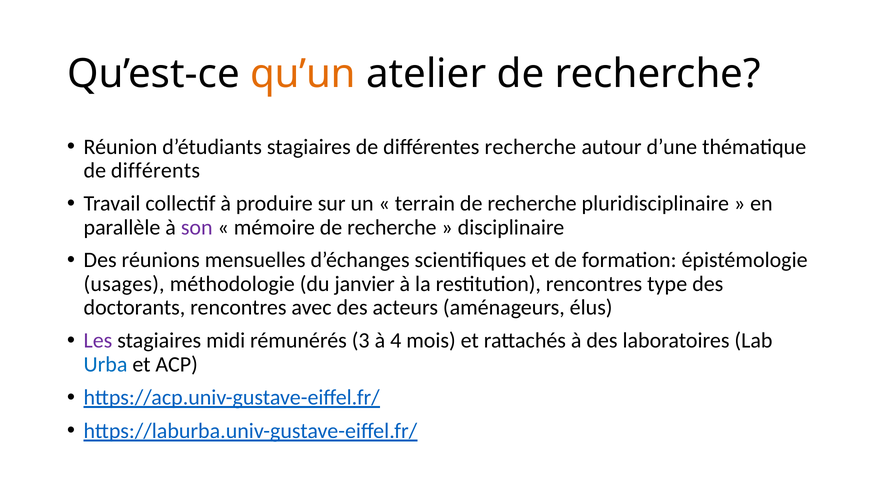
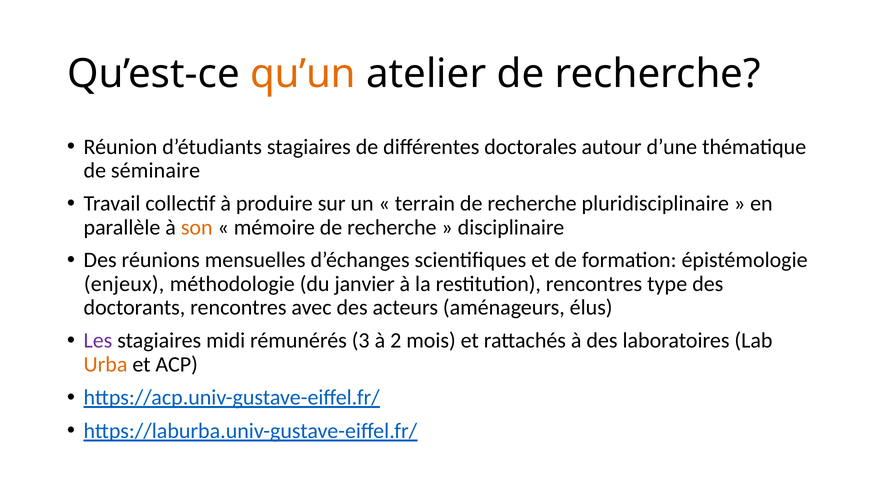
différentes recherche: recherche -> doctorales (531, 147)
différents: différents -> séminaire (156, 171)
son colour: purple -> orange (197, 227)
usages: usages -> enjeux (124, 284)
4: 4 -> 2 (396, 341)
Urba colour: blue -> orange (106, 364)
